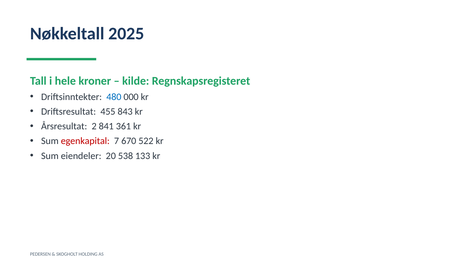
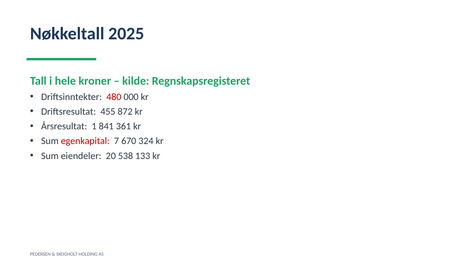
480 colour: blue -> red (114, 97)
843: 843 -> 872 (125, 112)
2: 2 -> 1 (94, 127)
522: 522 -> 324 (146, 141)
